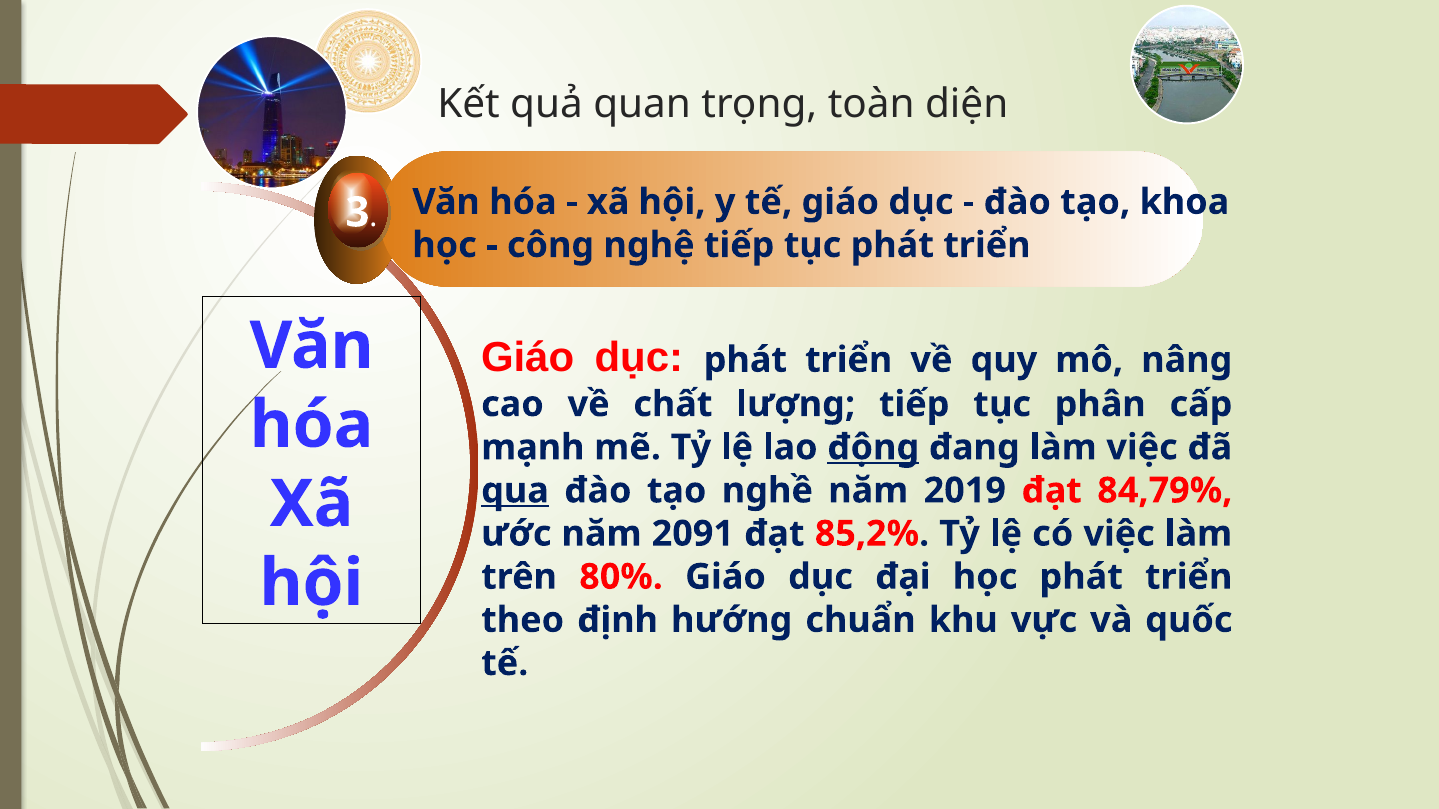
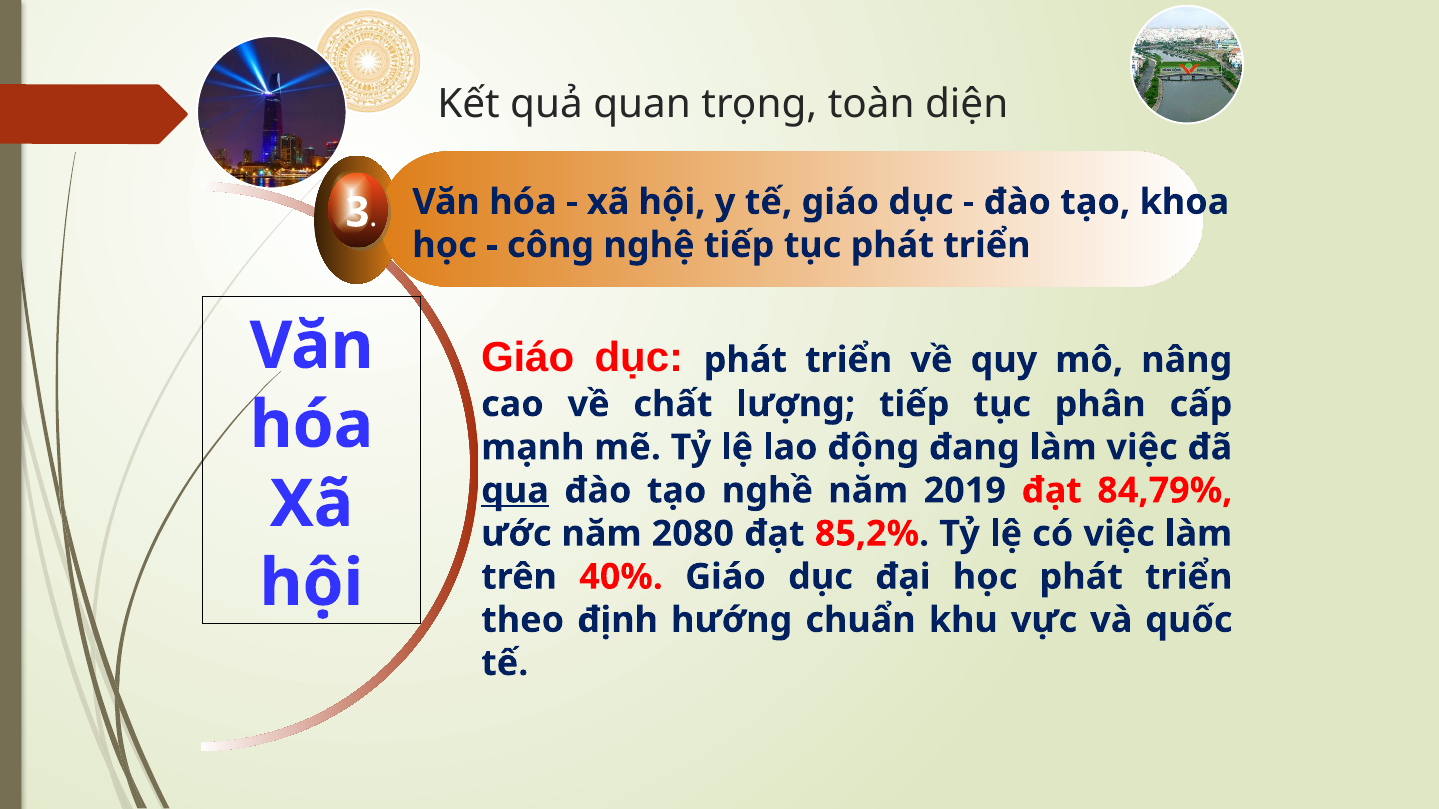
động underline: present -> none (873, 448)
2091: 2091 -> 2080 (693, 534)
80%: 80% -> 40% (621, 577)
